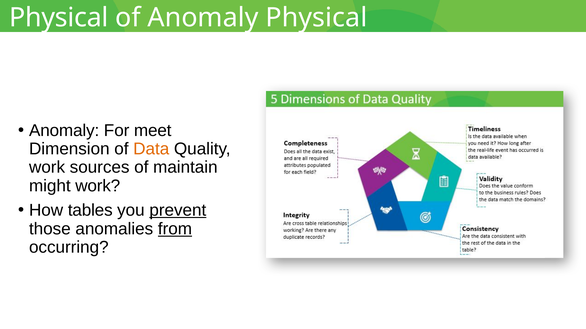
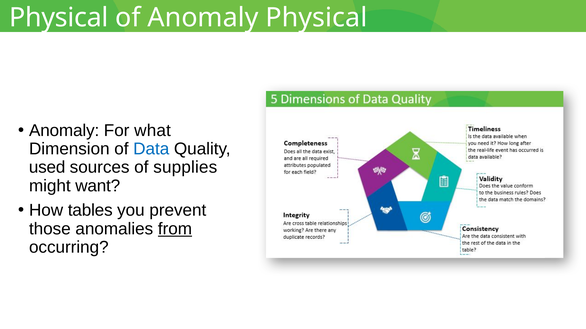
meet: meet -> what (153, 131)
Data colour: orange -> blue (151, 149)
work: work -> used (47, 168)
maintain: maintain -> supplies (185, 168)
might work: work -> want (98, 186)
prevent underline: present -> none (178, 211)
